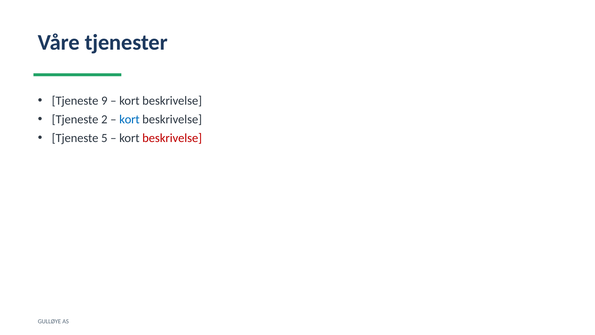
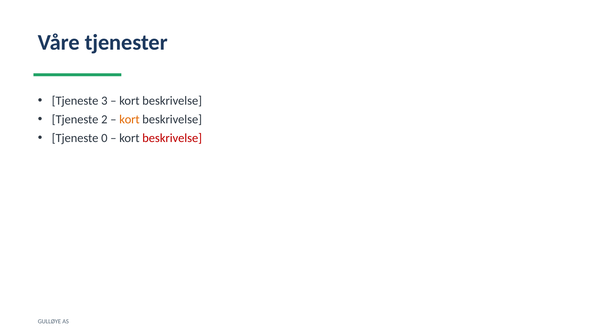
9: 9 -> 3 (104, 101)
kort colour: blue -> orange (129, 119)
5: 5 -> 0 (104, 138)
